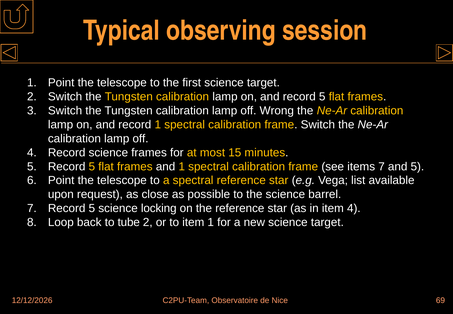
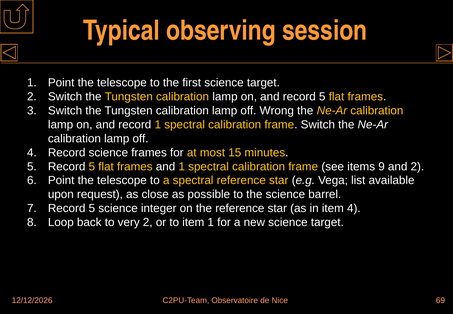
items 7: 7 -> 9 (382, 166)
and 5: 5 -> 2 (417, 166)
locking: locking -> integer (159, 208)
tube: tube -> very (129, 222)
